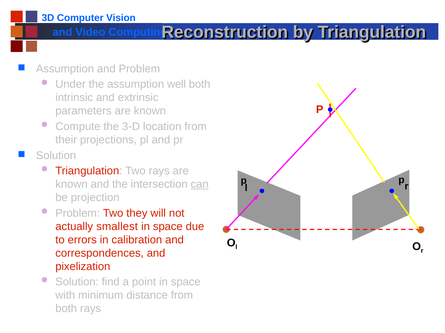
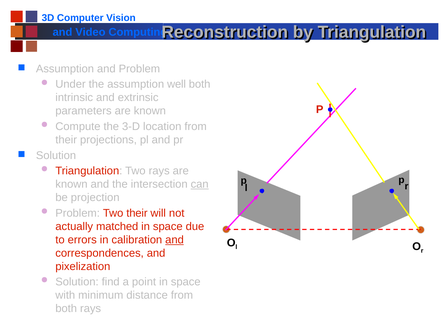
Two they: they -> their (137, 214)
smallest: smallest -> matched (117, 227)
and underline: none -> present (175, 240)
